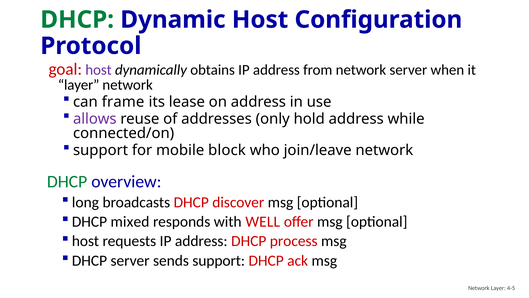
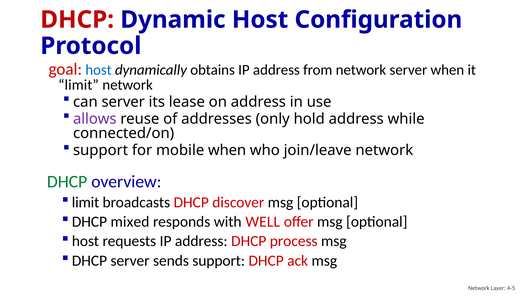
DHCP colour: green -> red (77, 20)
host colour: purple -> blue (99, 70)
layer: layer -> limit (78, 85)
can frame: frame -> server (123, 102)
mobile block: block -> when (227, 150)
long: long -> limit (86, 202)
